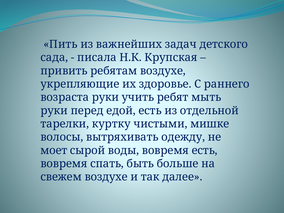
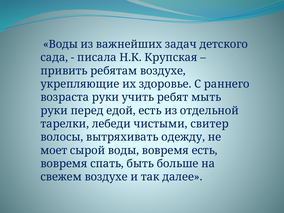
Пить: Пить -> Воды (61, 44)
куртку: куртку -> лебеди (111, 124)
мишке: мишке -> свитер (210, 124)
